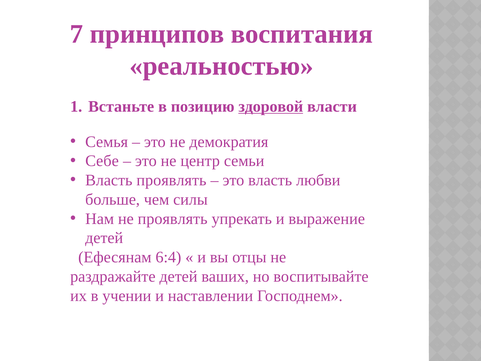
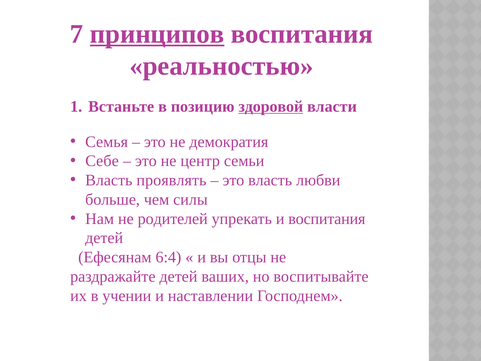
принципов underline: none -> present (157, 34)
не проявлять: проявлять -> родителей (173, 219)
и выражение: выражение -> воспитания (327, 219)
